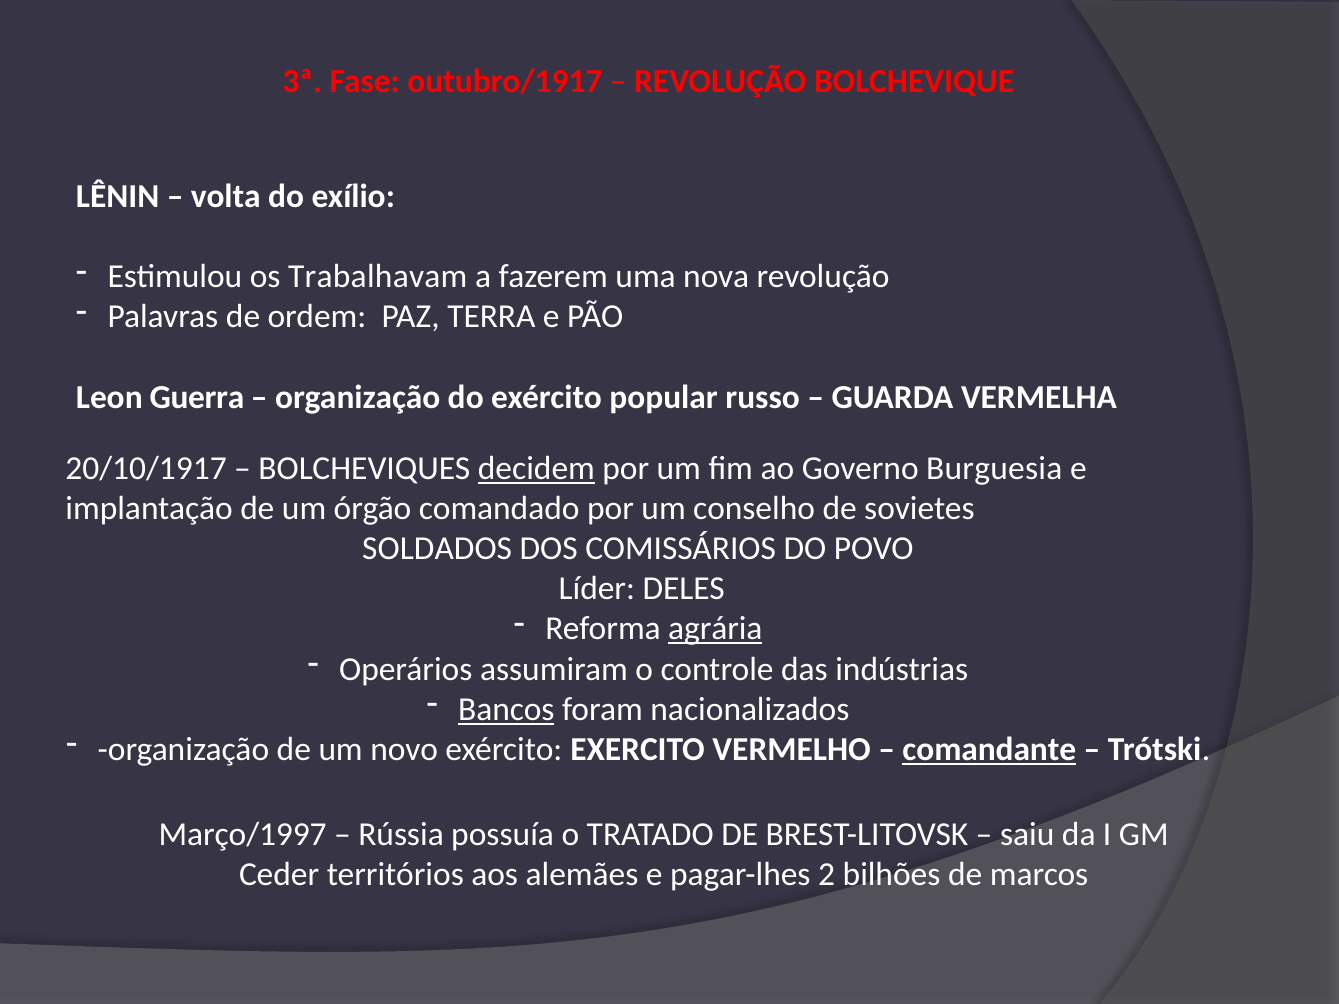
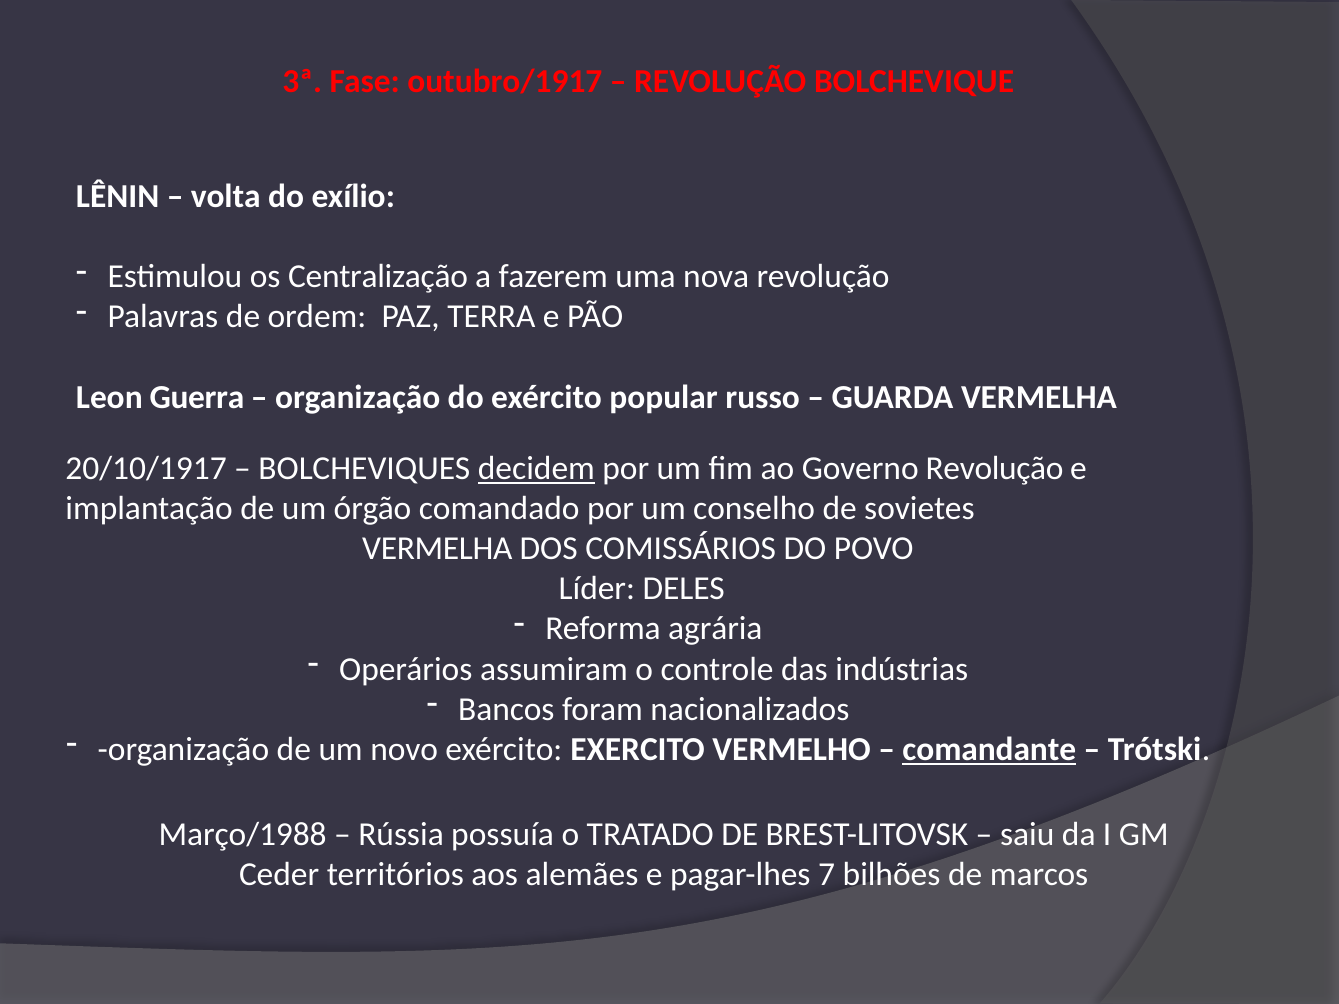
Trabalhavam: Trabalhavam -> Centralização (378, 277)
Governo Burguesia: Burguesia -> Revolução (995, 468)
SOLDADOS: SOLDADOS -> VERMELHA (437, 549)
agrária underline: present -> none (715, 629)
Bancos underline: present -> none (506, 709)
Março/1997: Março/1997 -> Março/1988 (243, 834)
2: 2 -> 7 (827, 875)
